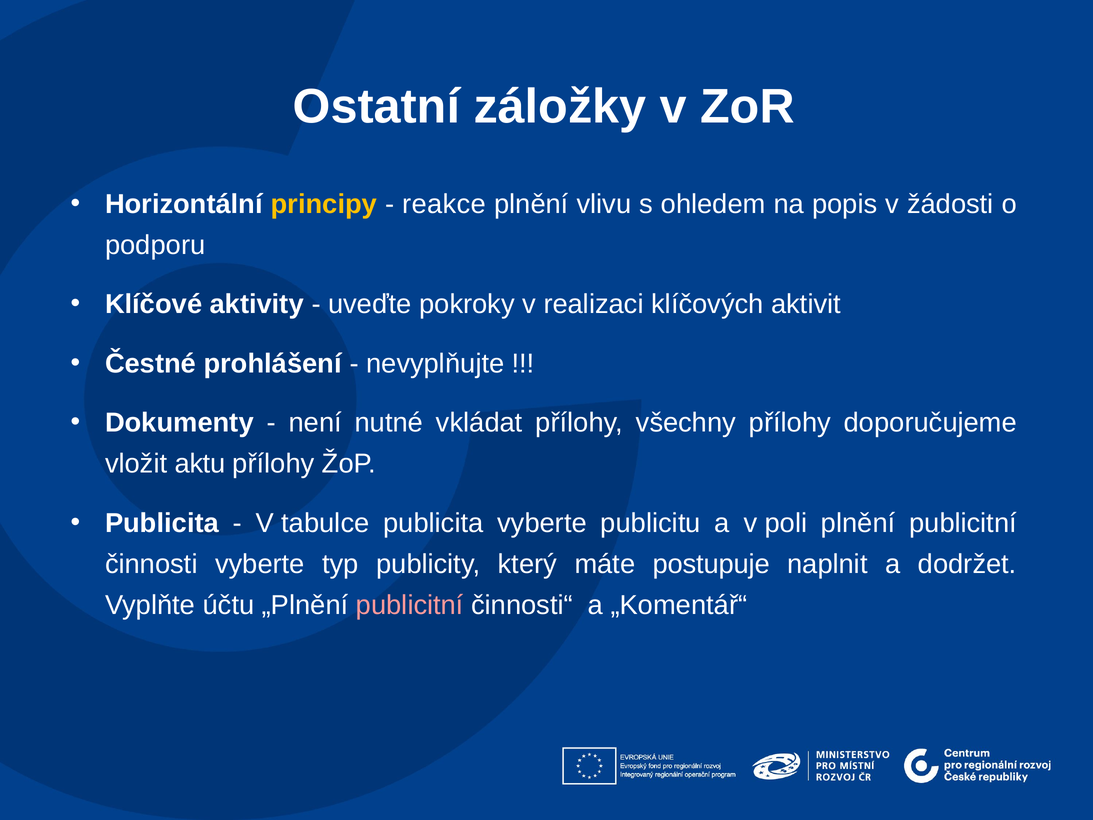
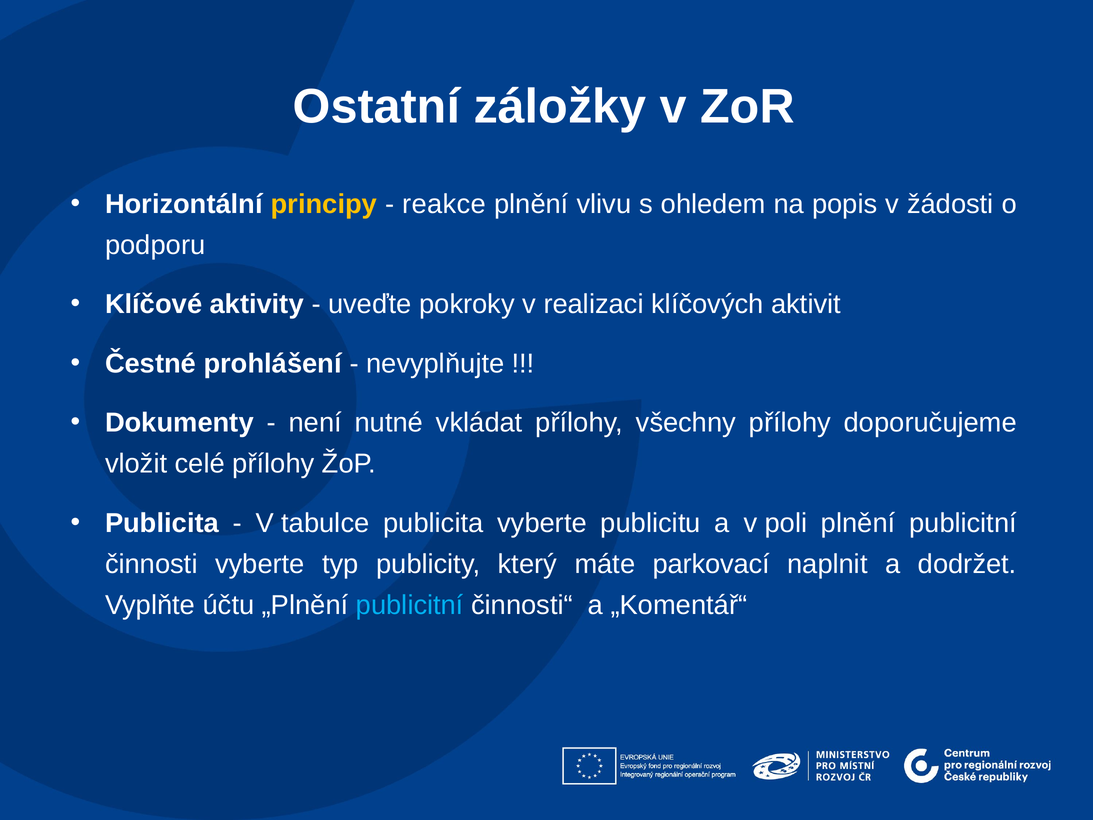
aktu: aktu -> celé (200, 464)
postupuje: postupuje -> parkovací (711, 564)
publicitní colour: pink -> light blue (410, 605)
